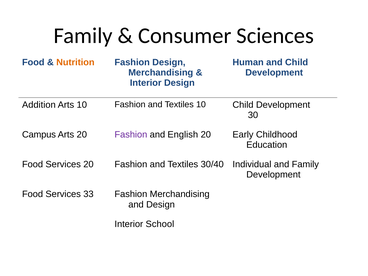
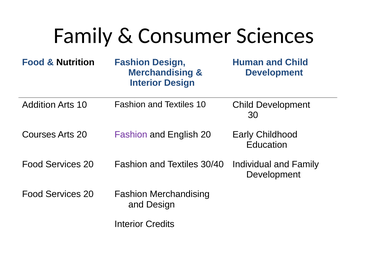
Nutrition colour: orange -> black (75, 62)
Campus: Campus -> Courses (39, 135)
33: 33 -> 20 (88, 194)
School: School -> Credits (160, 224)
